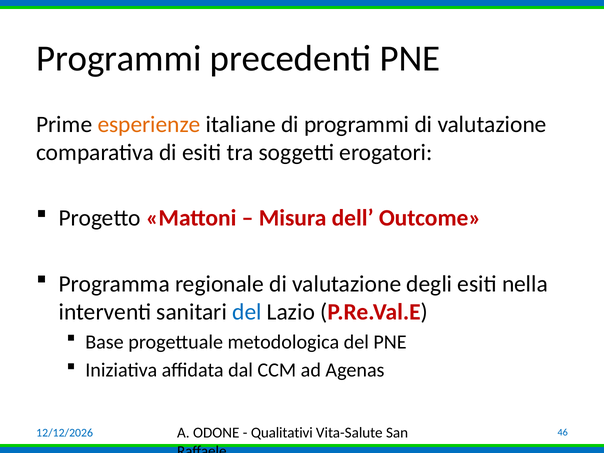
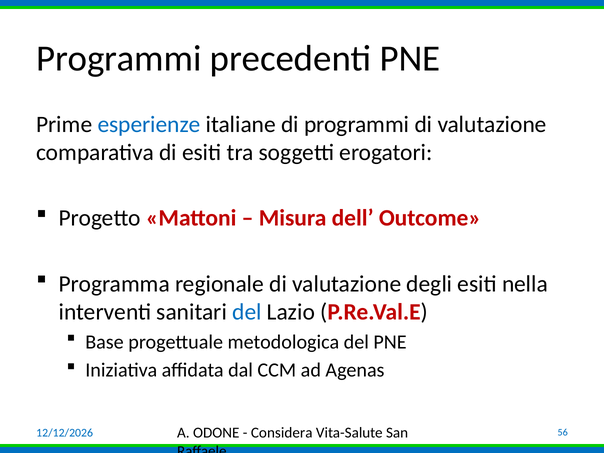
esperienze colour: orange -> blue (149, 124)
Qualitativi: Qualitativi -> Considera (282, 433)
46: 46 -> 56 (563, 433)
